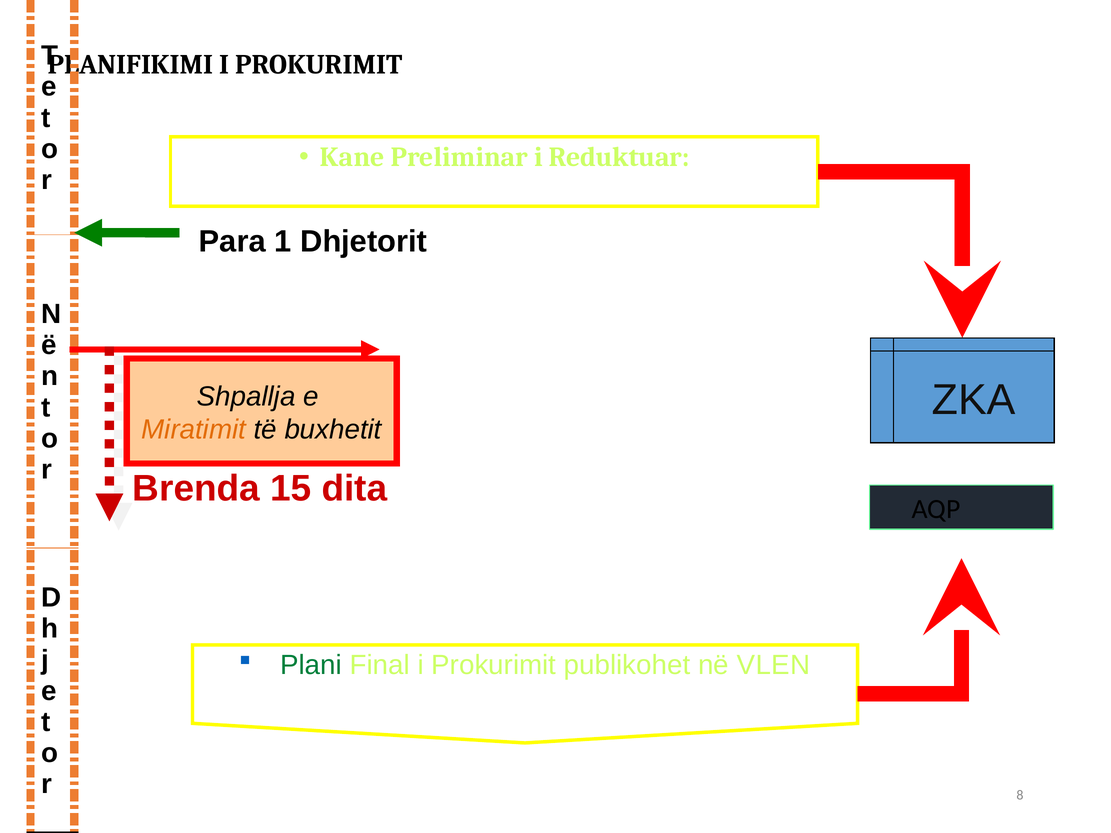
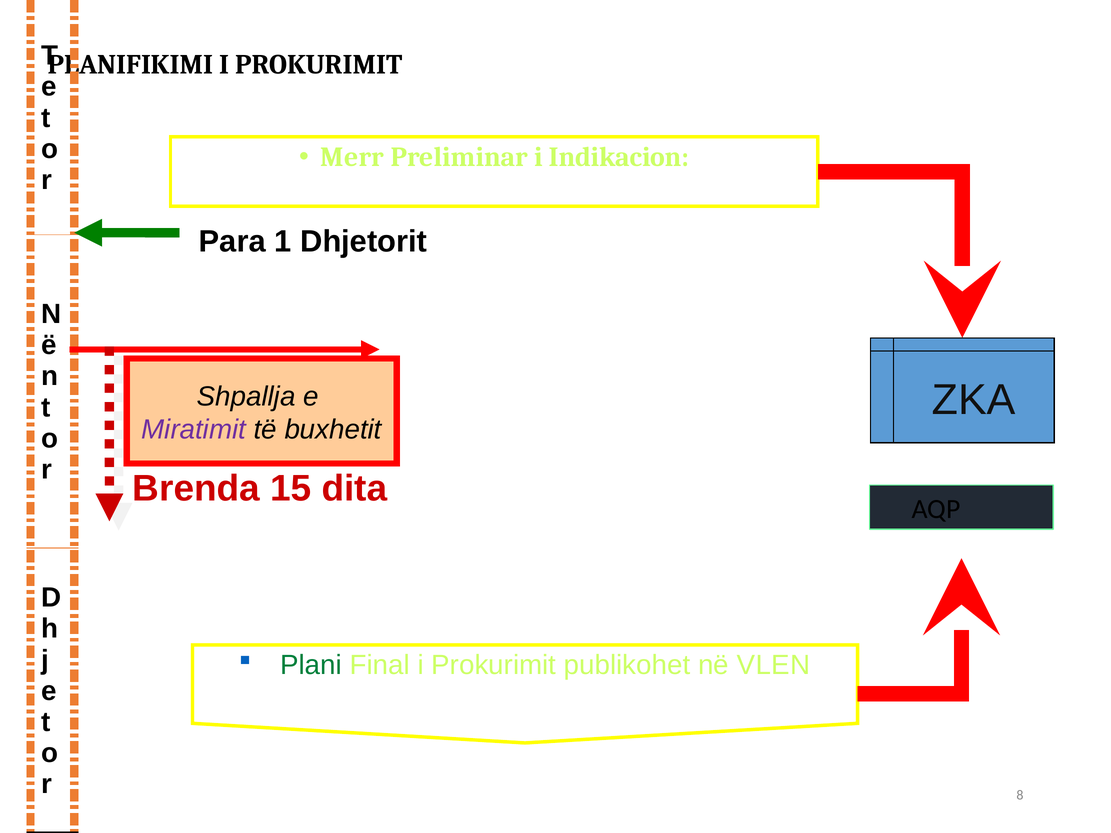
Kane: Kane -> Merr (352, 157)
Reduktuar: Reduktuar -> Indikacion (619, 157)
Miratimit colour: orange -> purple (194, 430)
